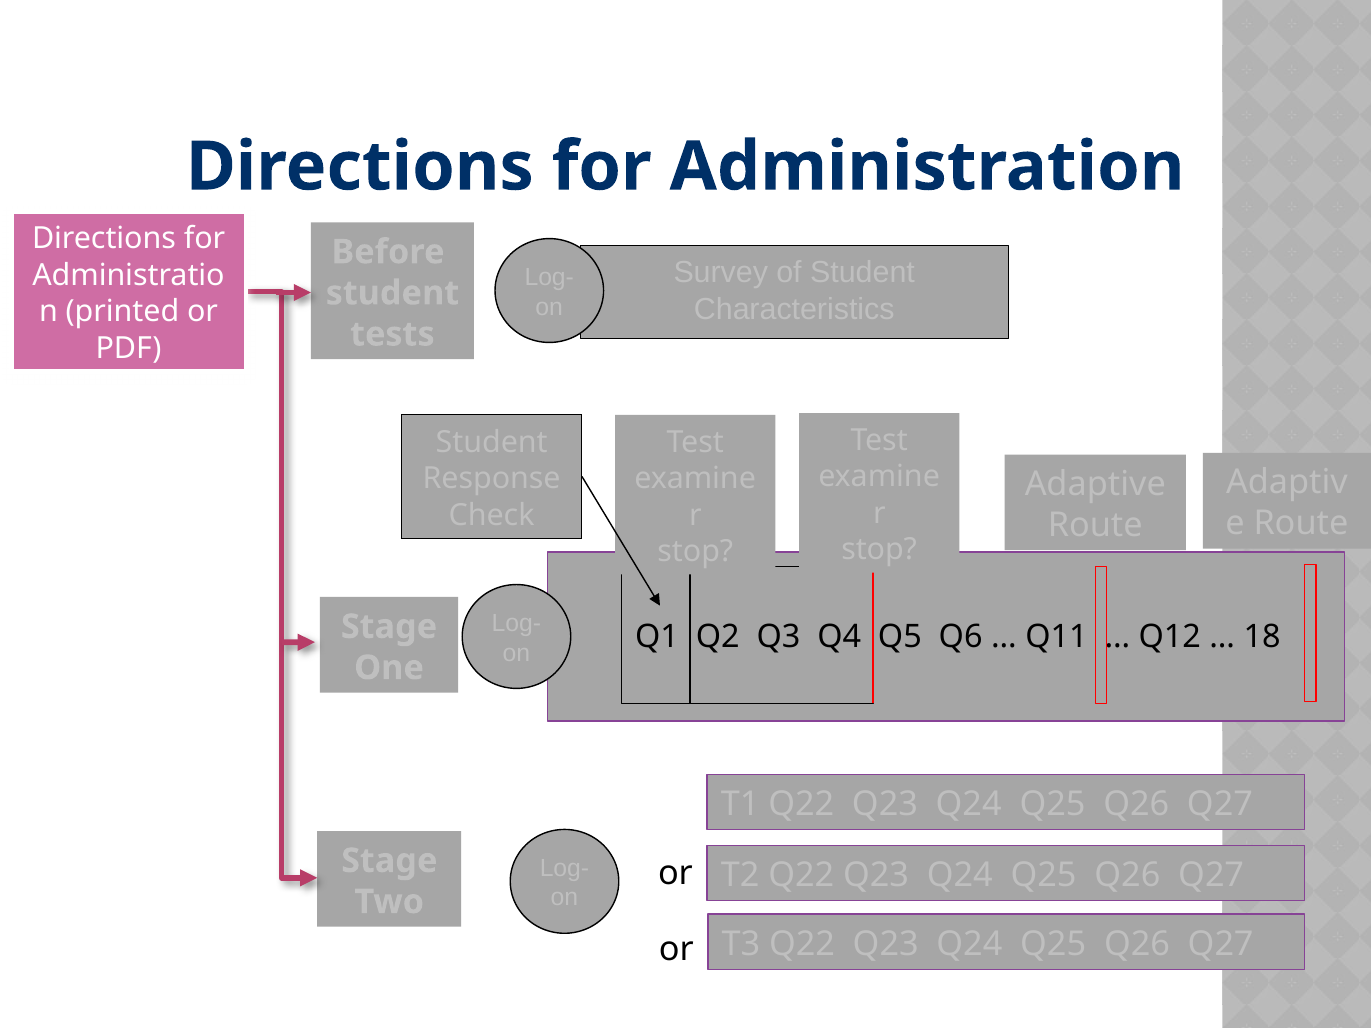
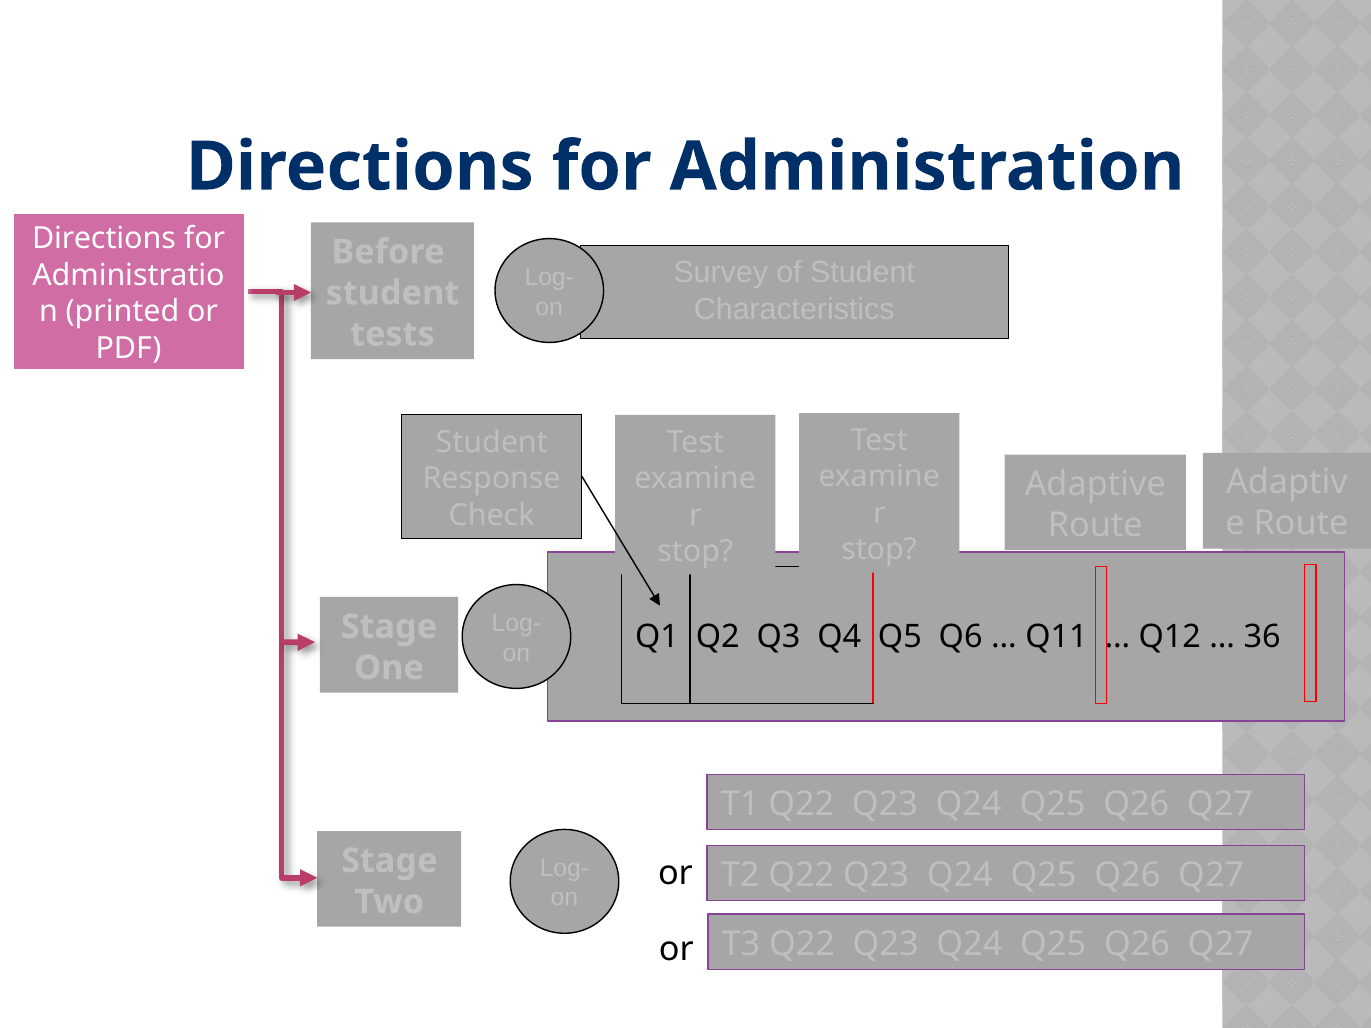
18: 18 -> 36 (1262, 637)
